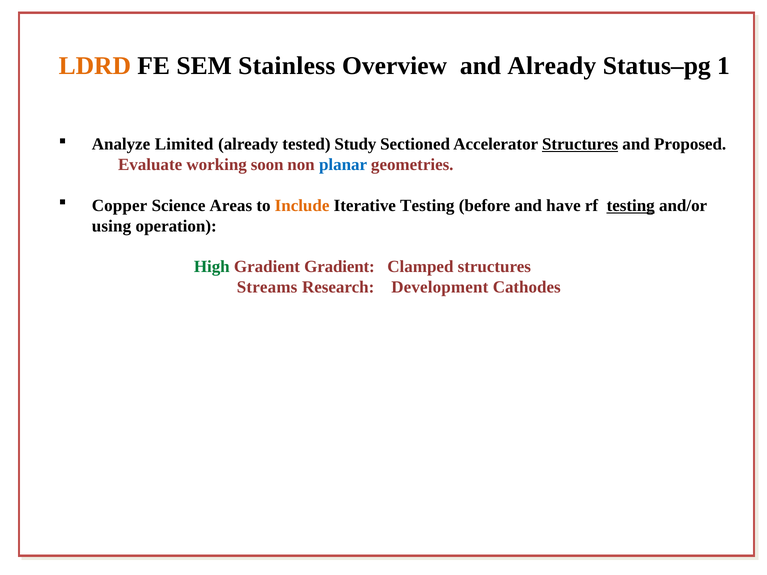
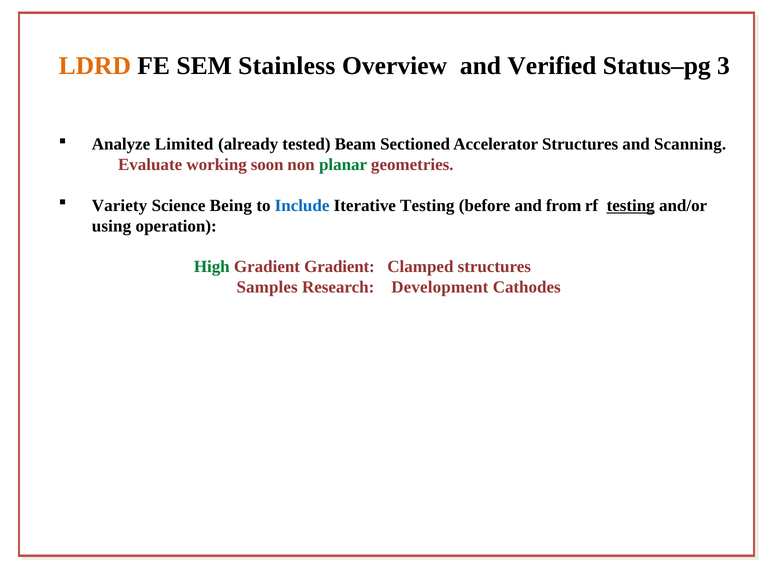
and Already: Already -> Verified (552, 66)
1: 1 -> 3 (723, 66)
Study: Study -> Beam (355, 144)
Structures underline: present -> none (580, 144)
Proposed: Proposed -> Scanning (690, 144)
planar colour: blue -> green (343, 165)
Copper: Copper -> Variety (120, 206)
Areas: Areas -> Being (231, 206)
Include colour: orange -> blue (302, 206)
have: have -> from (564, 206)
Streams: Streams -> Samples (267, 287)
